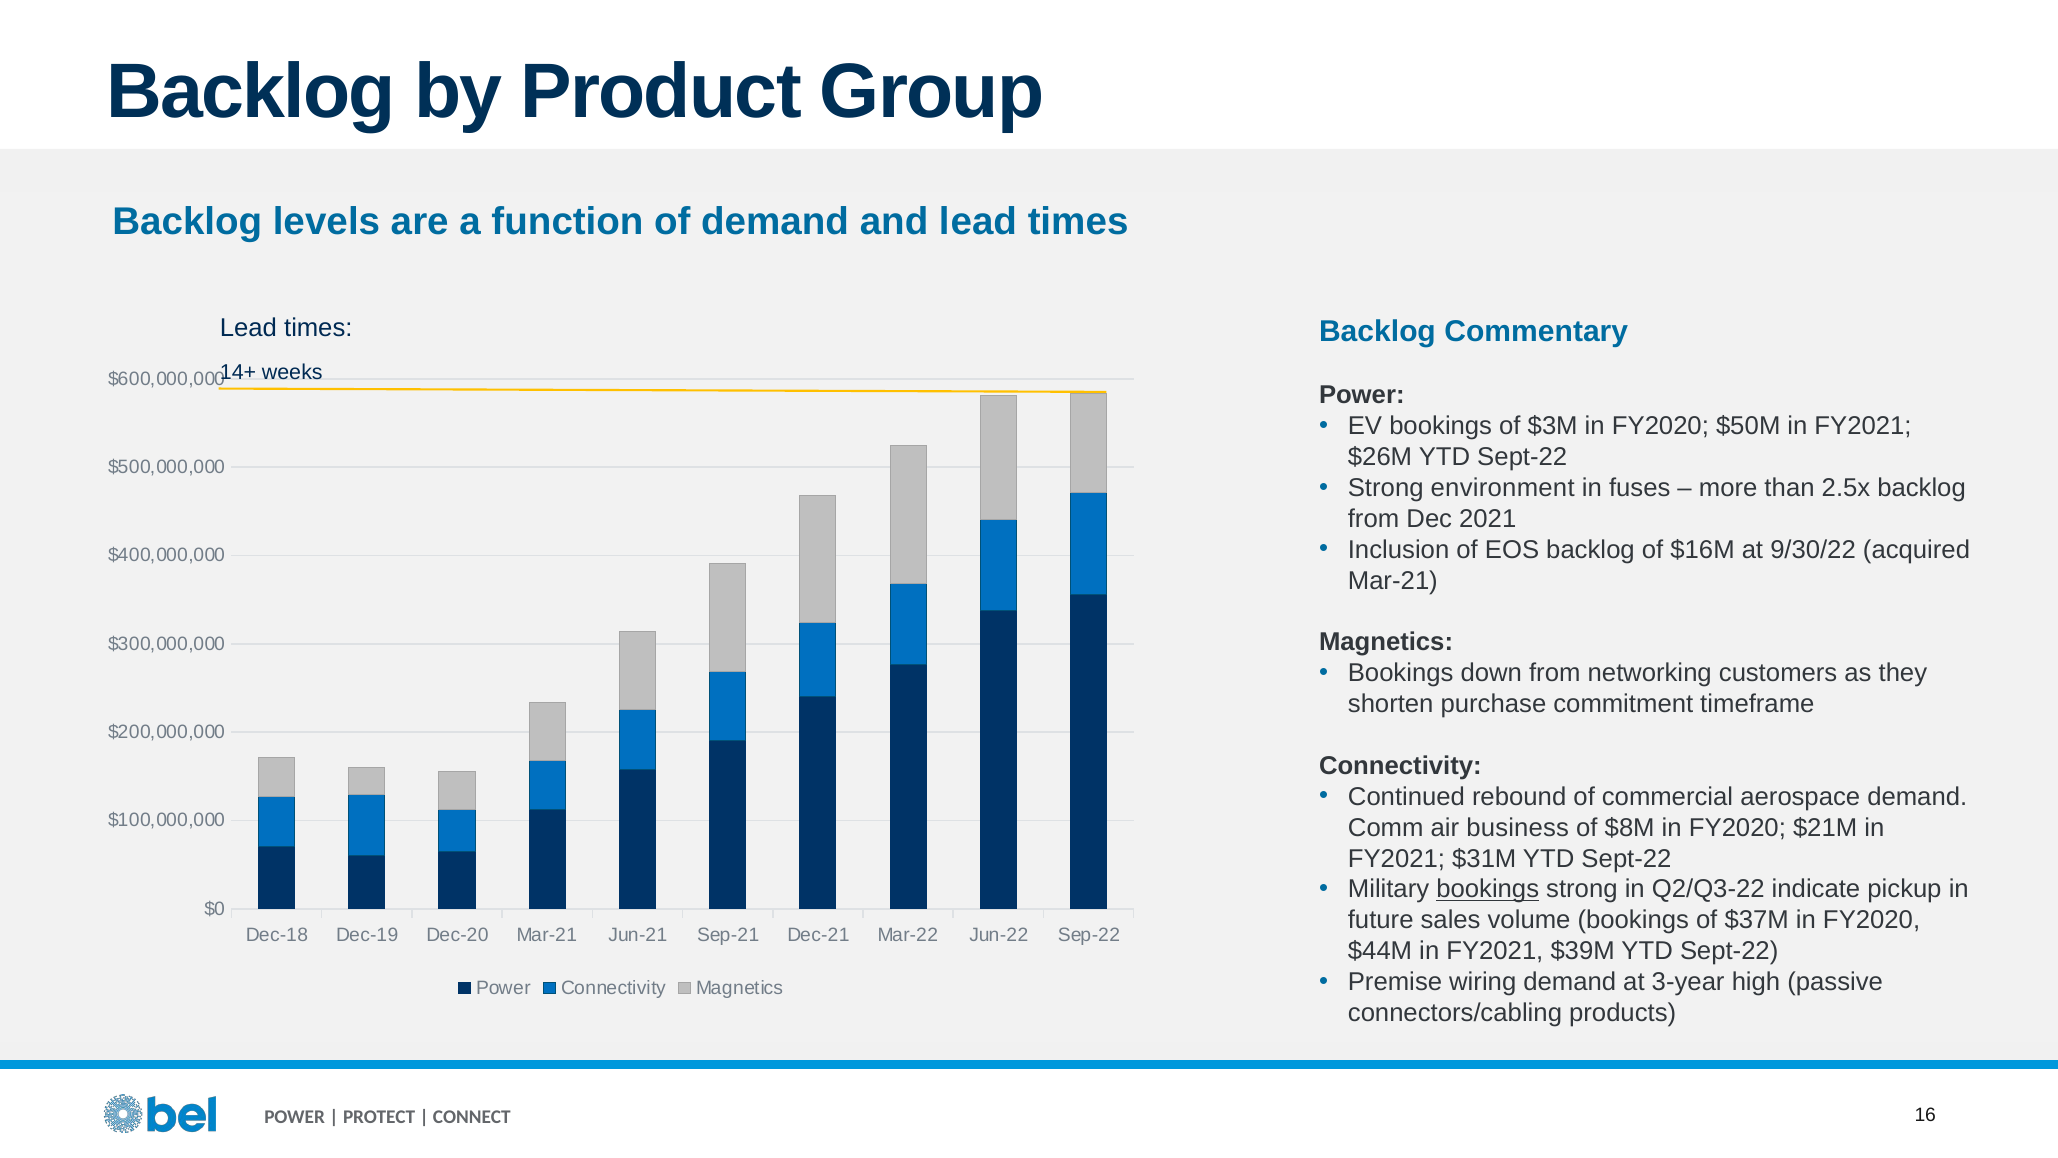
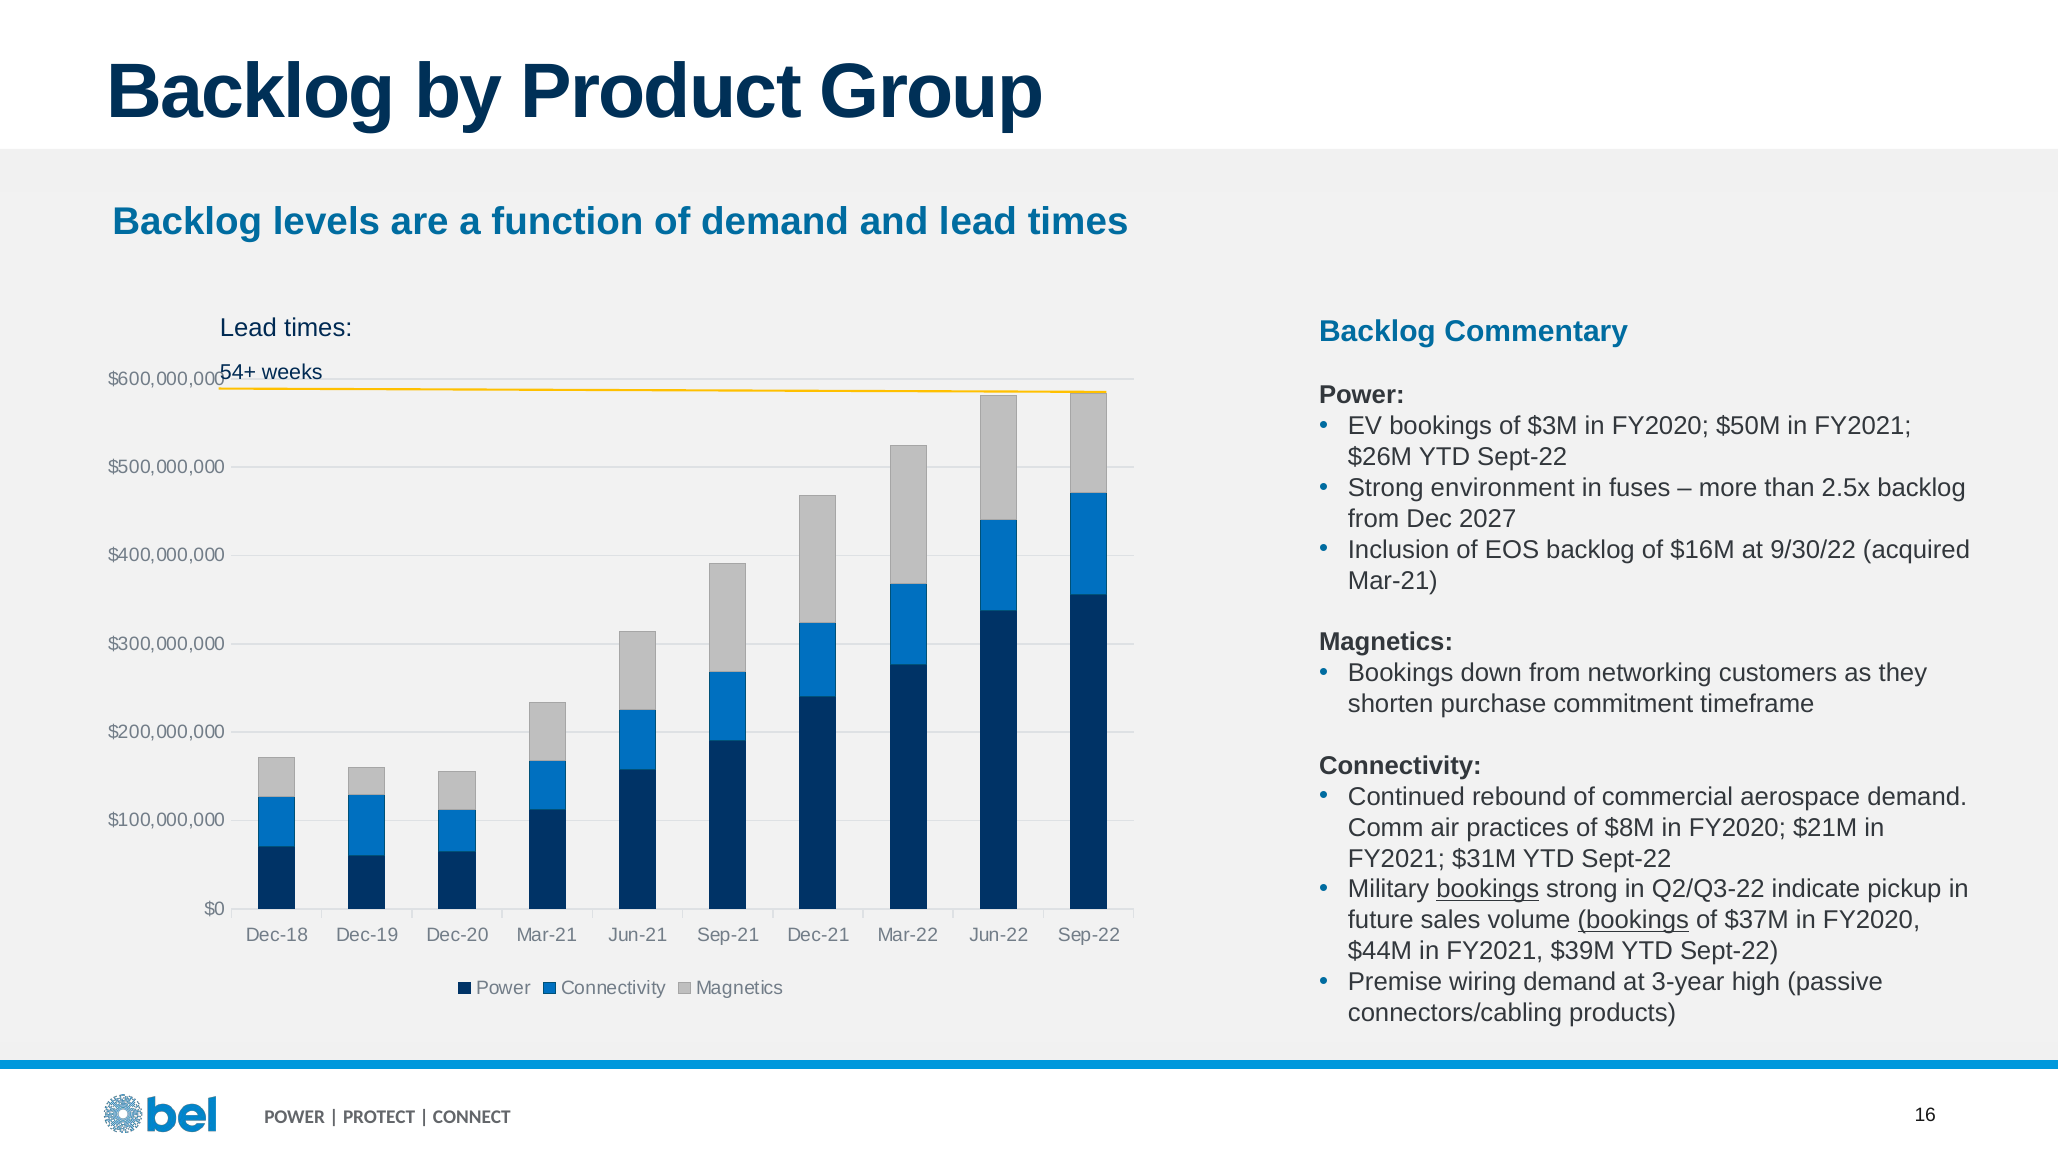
14+: 14+ -> 54+ (238, 372)
2021: 2021 -> 2027 (1488, 519)
business: business -> practices (1518, 827)
bookings underline: none -> present (1633, 920)
